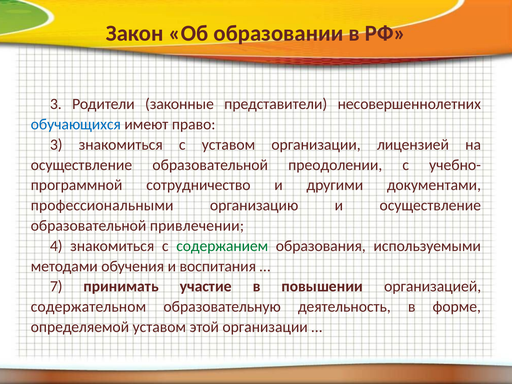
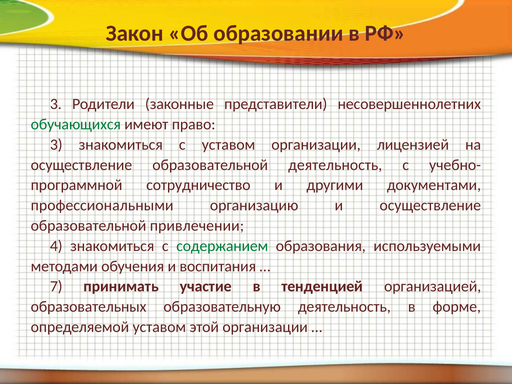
обучающихся colour: blue -> green (76, 124)
образовательной преодолении: преодолении -> деятельность (335, 165)
повышении: повышении -> тенденцией (322, 286)
содержательном: содержательном -> образовательных (89, 307)
